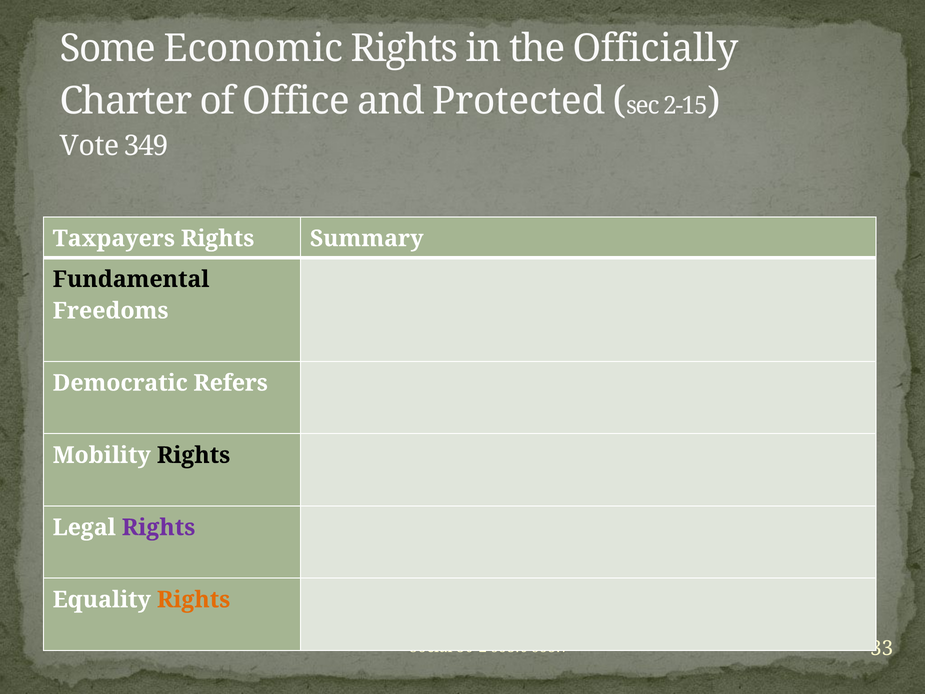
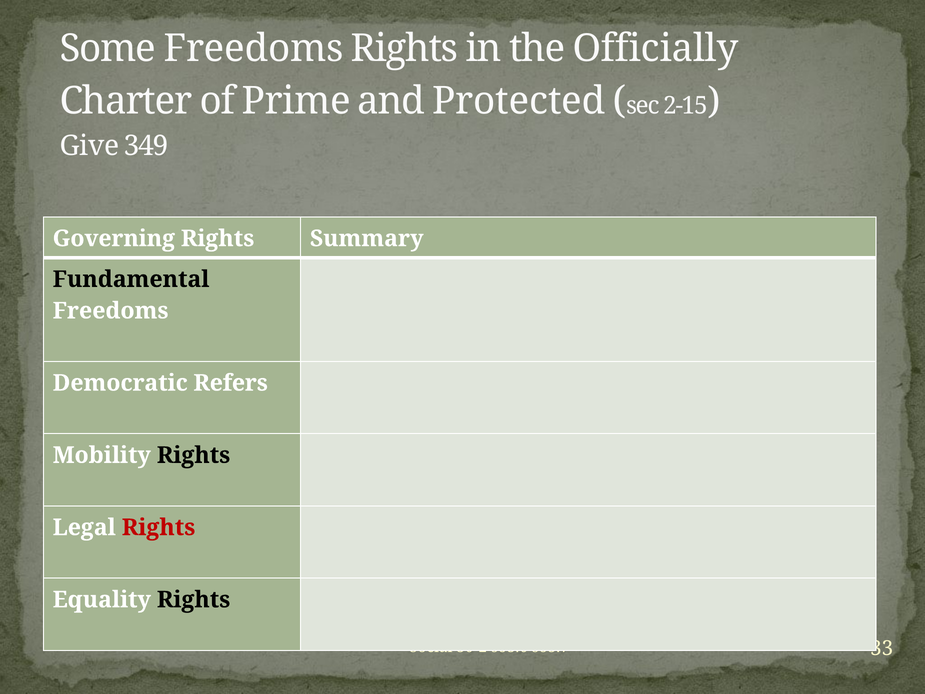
Some Economic: Economic -> Freedoms (254, 48)
Office: Office -> Prime (296, 101)
Vote: Vote -> Give (90, 146)
Taxpayers: Taxpayers -> Governing (114, 238)
Rights colour: purple -> red (159, 527)
Rights colour: orange -> black (194, 600)
